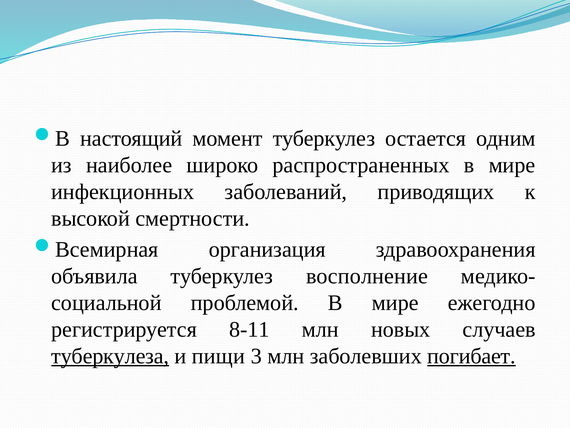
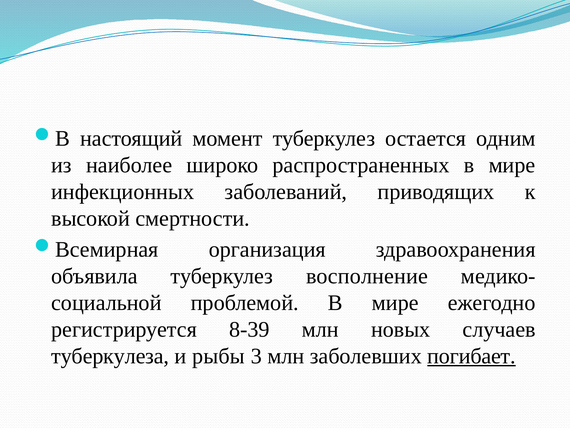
8-11: 8-11 -> 8-39 (249, 329)
туберкулеза underline: present -> none (110, 356)
пищи: пищи -> рыбы (218, 356)
